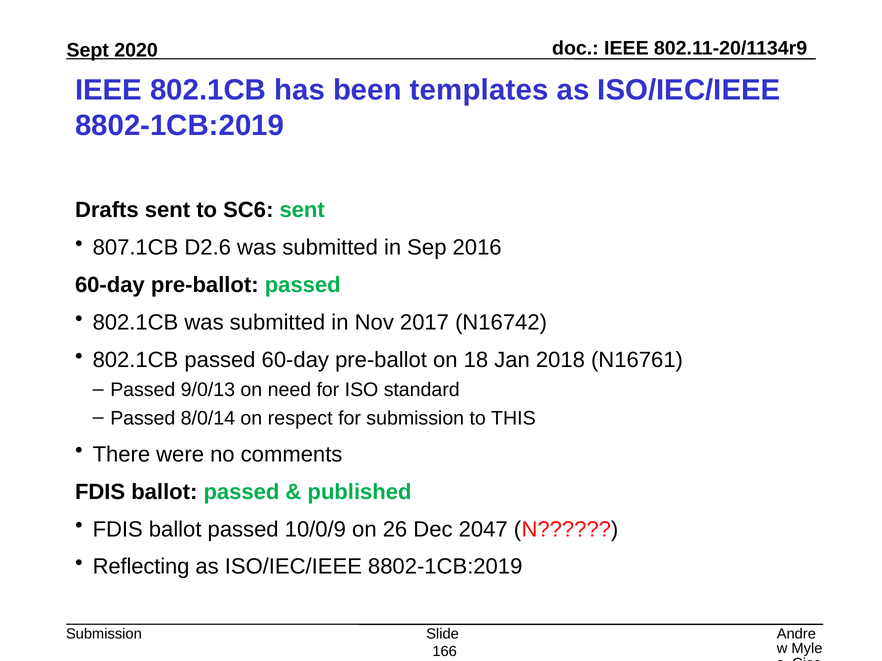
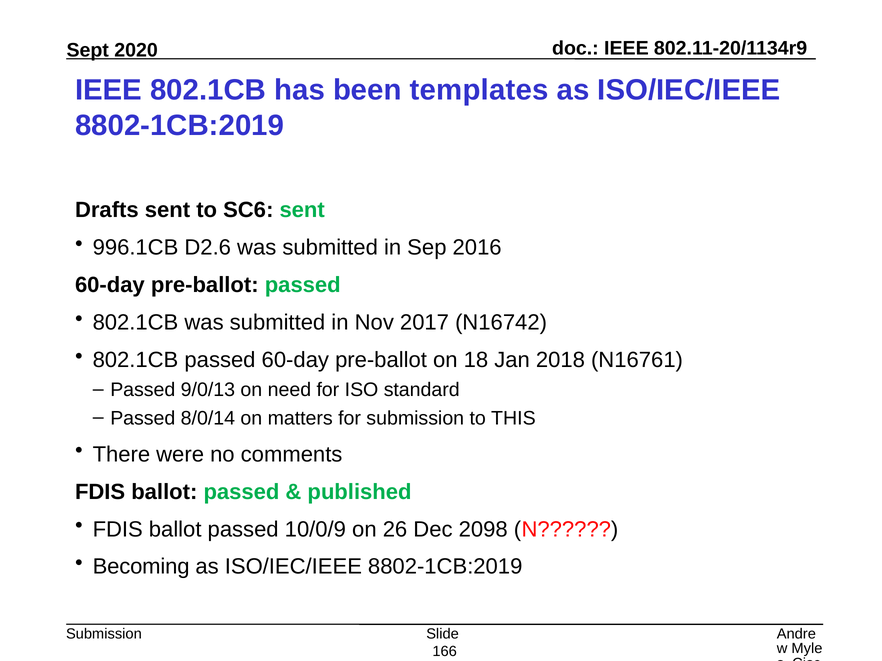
807.1CB: 807.1CB -> 996.1CB (135, 248)
respect: respect -> matters (300, 418)
2047: 2047 -> 2098 (483, 530)
Reflecting: Reflecting -> Becoming (141, 567)
